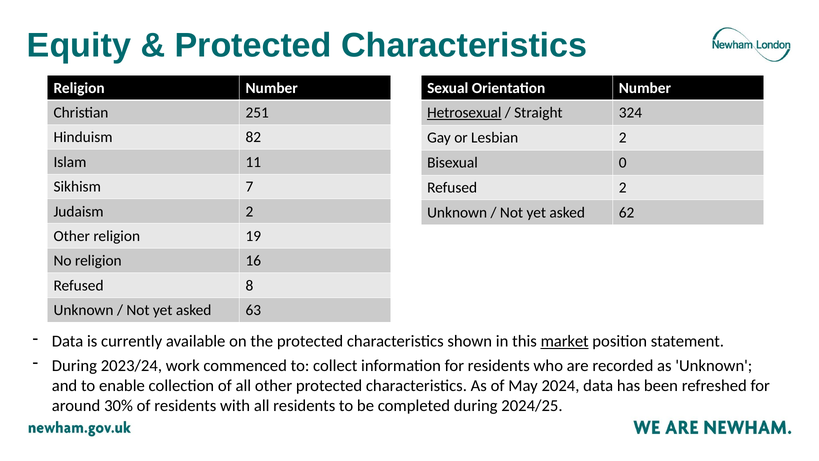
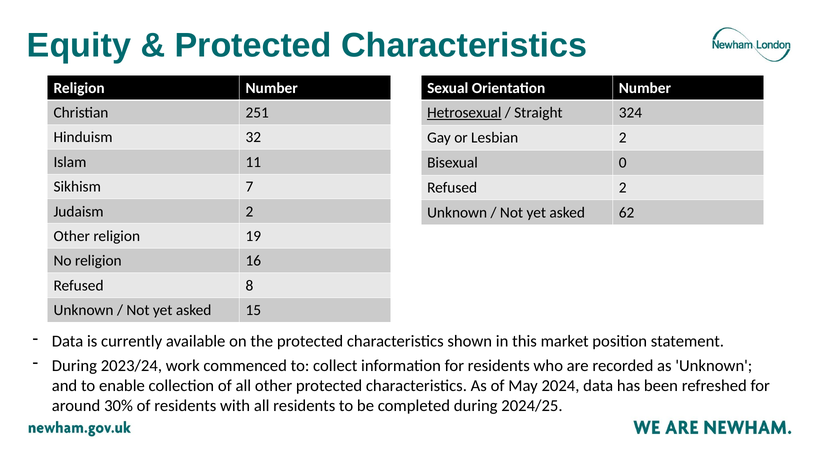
82: 82 -> 32 (253, 137)
63: 63 -> 15 (253, 310)
market underline: present -> none (565, 341)
